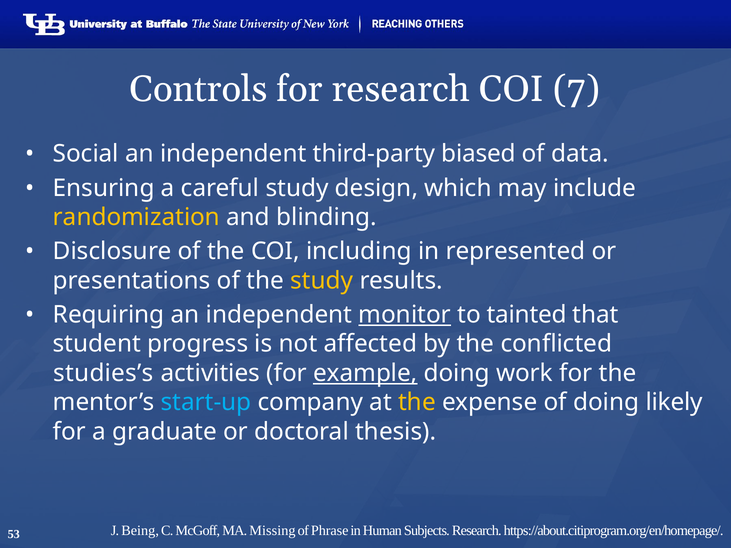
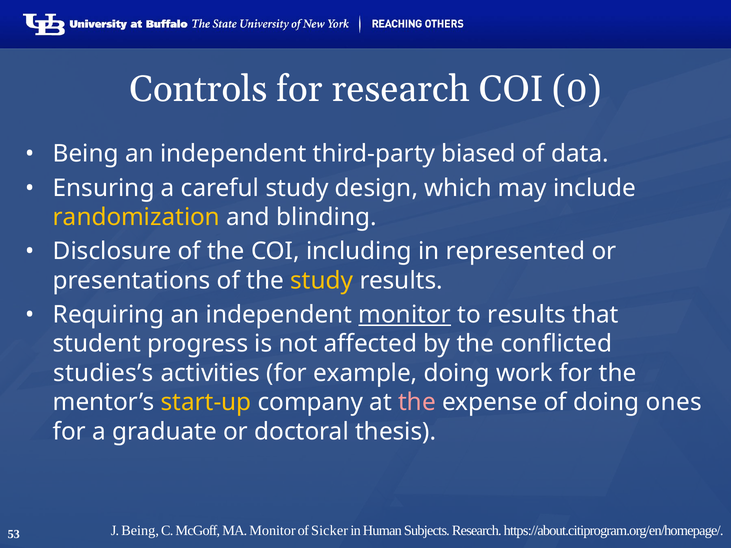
7: 7 -> 0 (577, 89)
Social: Social -> Being (86, 154)
to tainted: tainted -> results (527, 315)
example underline: present -> none (365, 373)
start-up colour: light blue -> yellow (206, 402)
the colour: yellow -> pink (417, 402)
likely: likely -> ones (674, 402)
MA Missing: Missing -> Monitor (273, 531)
Phrase: Phrase -> Sicker (330, 531)
